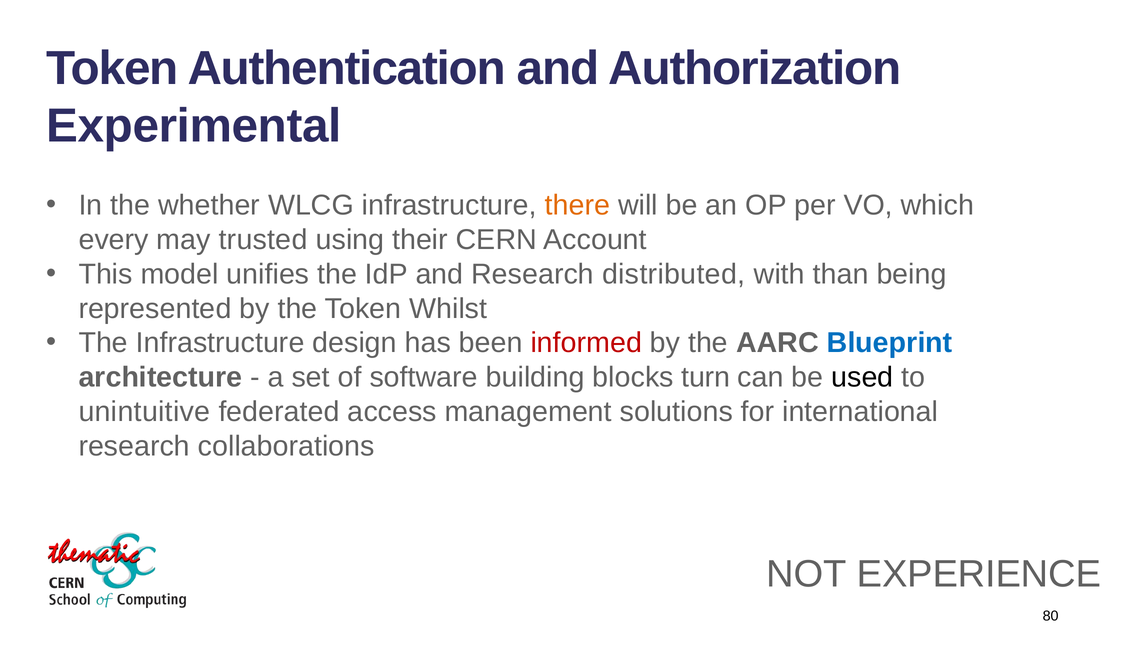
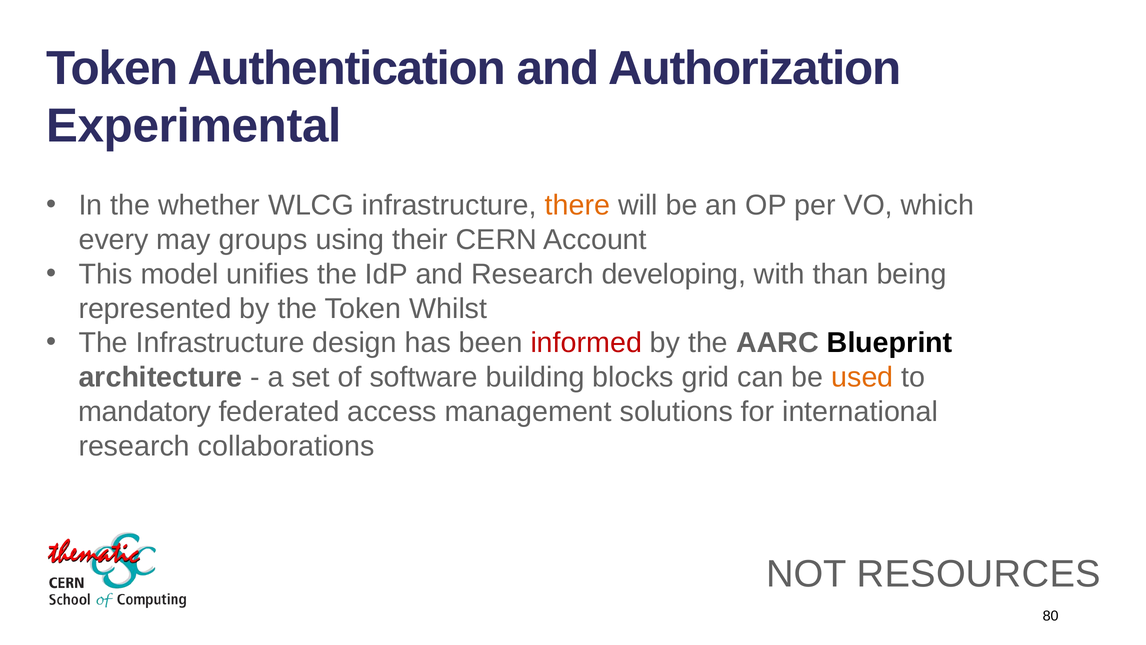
trusted: trusted -> groups (263, 240)
distributed: distributed -> developing (674, 274)
Blueprint colour: blue -> black (890, 343)
turn: turn -> grid (706, 377)
used colour: black -> orange (862, 377)
unintuitive: unintuitive -> mandatory (145, 412)
EXPERIENCE: EXPERIENCE -> RESOURCES (979, 574)
